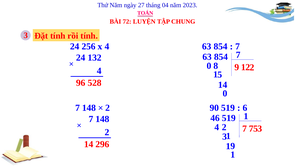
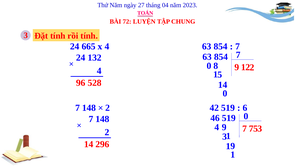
256: 256 -> 665 (89, 47)
90: 90 -> 42 (214, 108)
519 1: 1 -> 0 (246, 116)
4 2: 2 -> 9 (224, 127)
